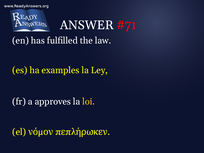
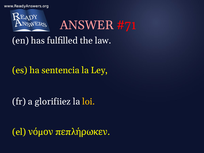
ANSWER colour: white -> pink (87, 25)
examples: examples -> sentencia (61, 70)
approves: approves -> glorifiiez (53, 102)
